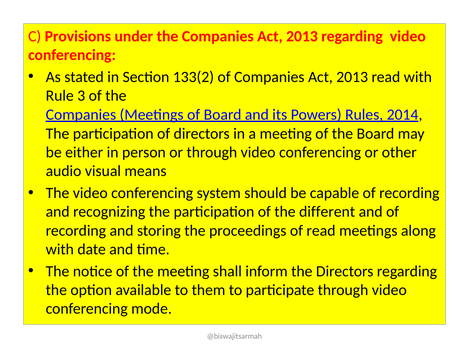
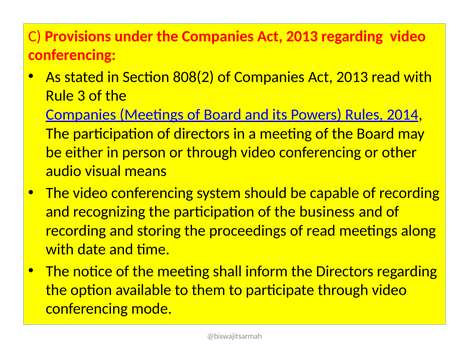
133(2: 133(2 -> 808(2 (193, 77)
different: different -> business (327, 212)
